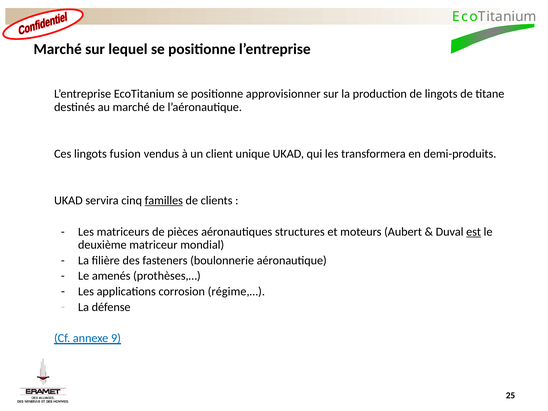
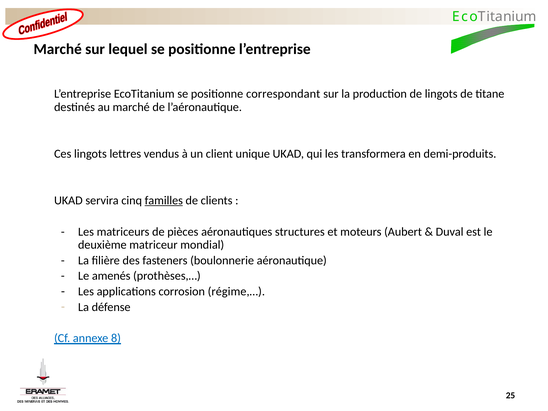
approvisionner: approvisionner -> correspondant (283, 94)
fusion: fusion -> lettres (125, 154)
est underline: present -> none (474, 232)
9: 9 -> 8 (116, 338)
